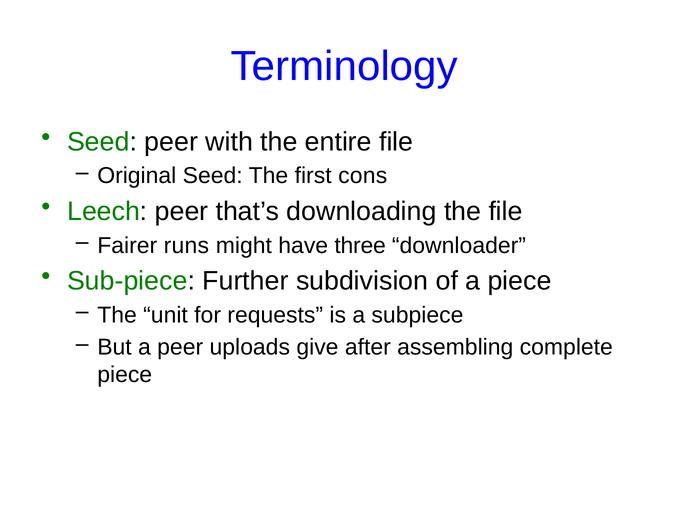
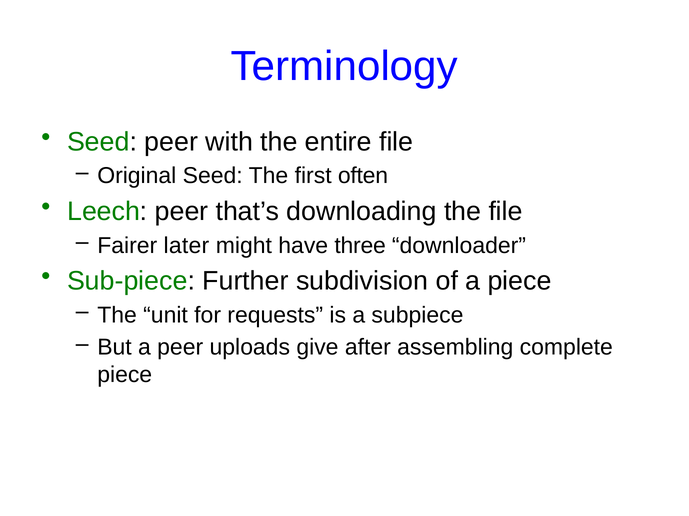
cons: cons -> often (363, 176)
runs: runs -> later (186, 246)
